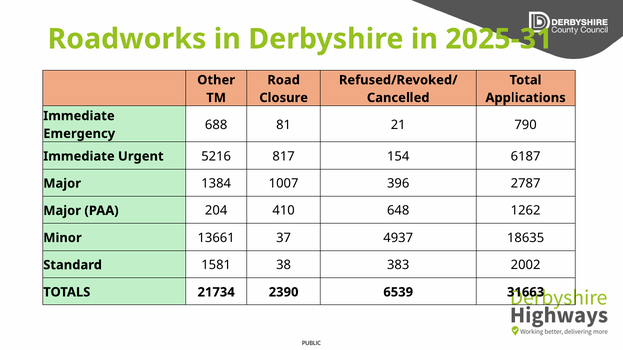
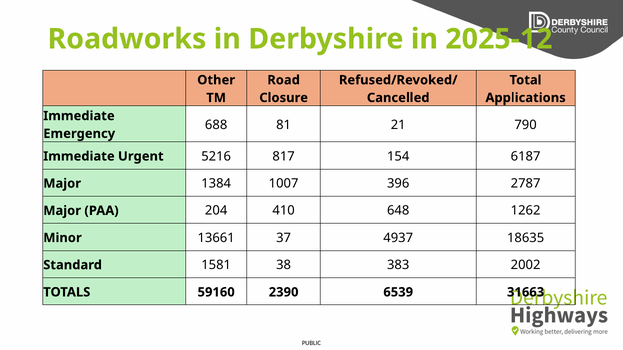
2025-31: 2025-31 -> 2025-12 (499, 39)
21734: 21734 -> 59160 (216, 293)
